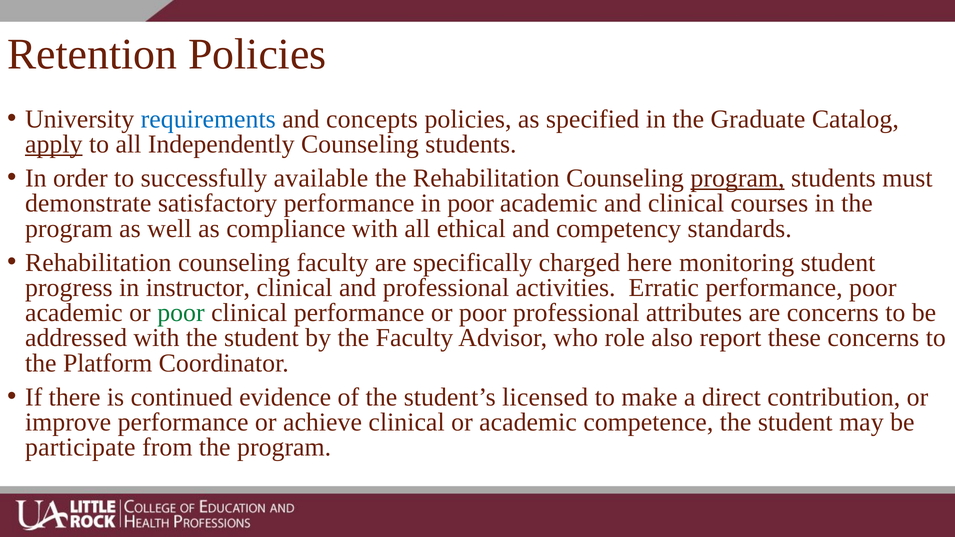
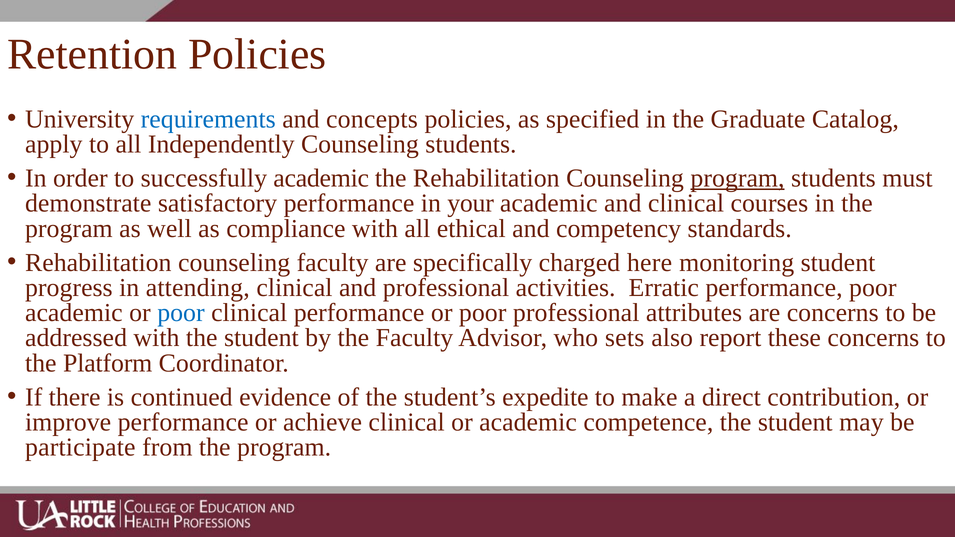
apply underline: present -> none (54, 144)
successfully available: available -> academic (321, 178)
in poor: poor -> your (471, 203)
instructor: instructor -> attending (198, 288)
poor colour: green -> blue (181, 313)
role: role -> sets (625, 338)
licensed: licensed -> expedite (545, 397)
